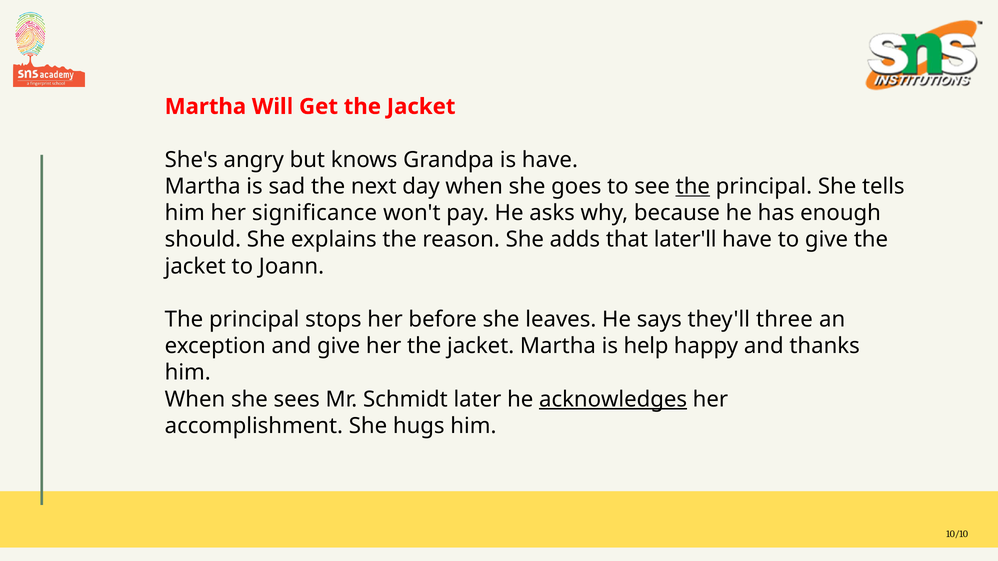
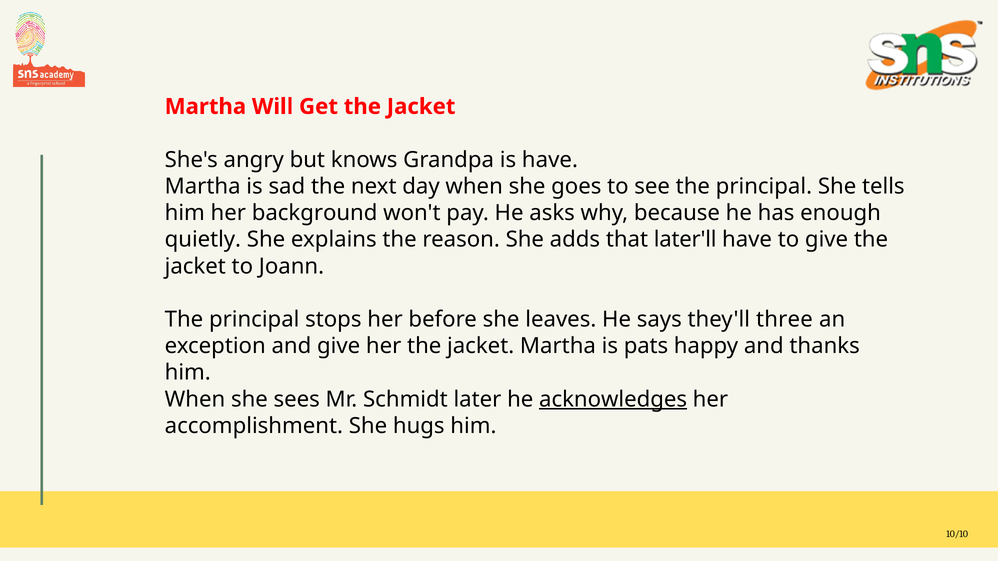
the underline: present -> none (693, 187)
significance: significance -> background (315, 213)
should: should -> quietly (203, 240)
help: help -> pats (646, 346)
